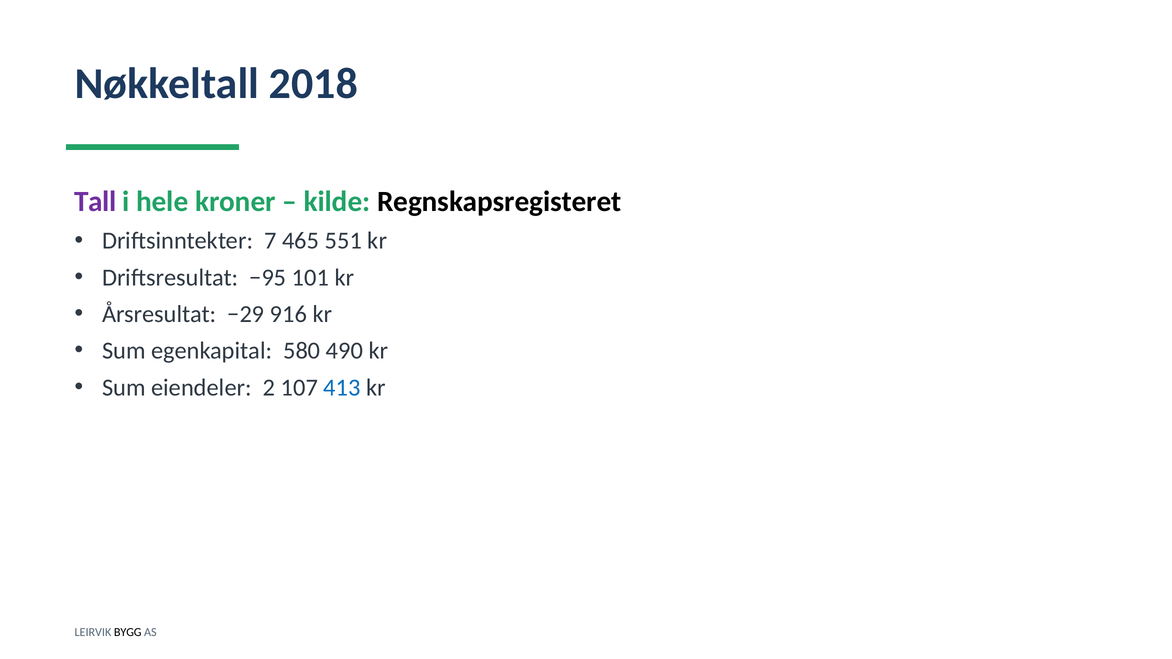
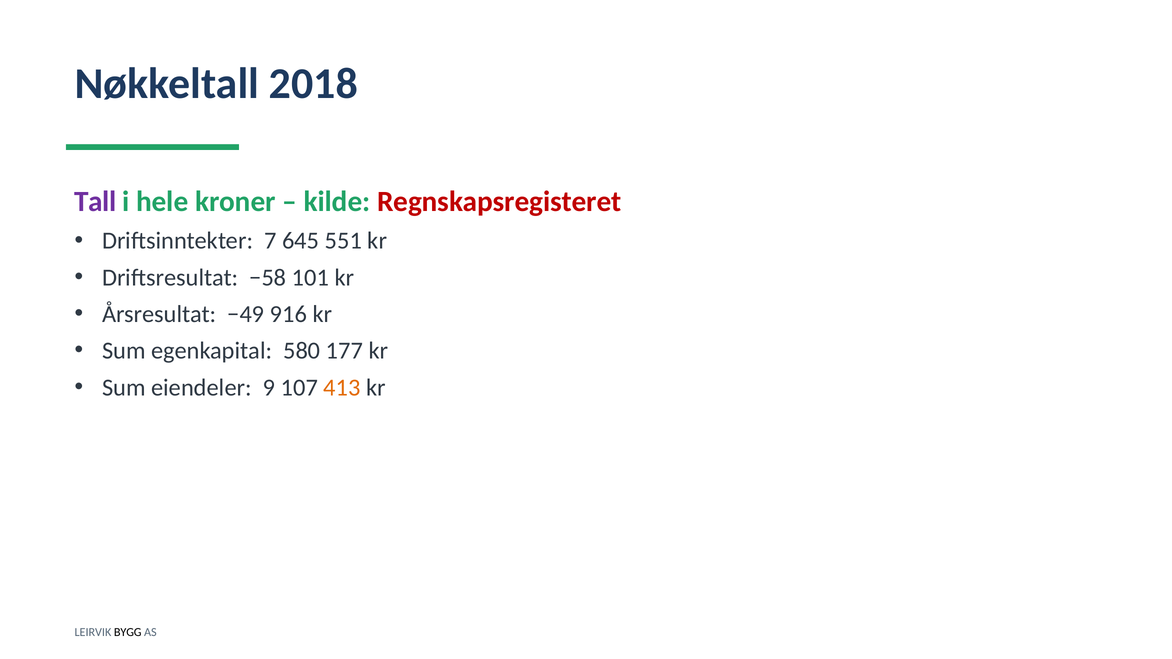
Regnskapsregisteret colour: black -> red (499, 202)
465: 465 -> 645 (301, 241)
−95: −95 -> −58 (268, 278)
−29: −29 -> −49 (246, 314)
490: 490 -> 177 (344, 351)
2: 2 -> 9 (269, 388)
413 colour: blue -> orange (342, 388)
